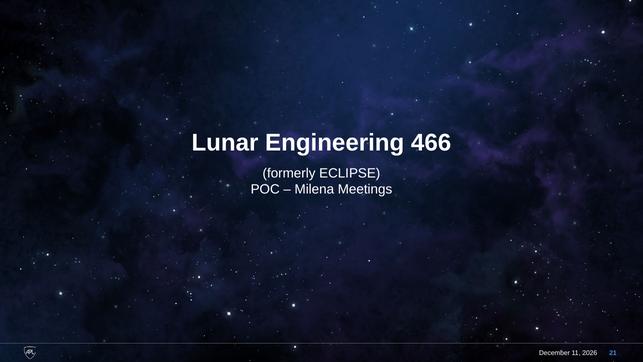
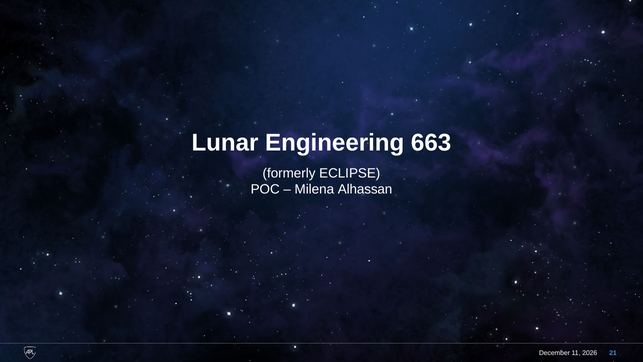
466: 466 -> 663 (431, 142)
Meetings: Meetings -> Alhassan (365, 189)
